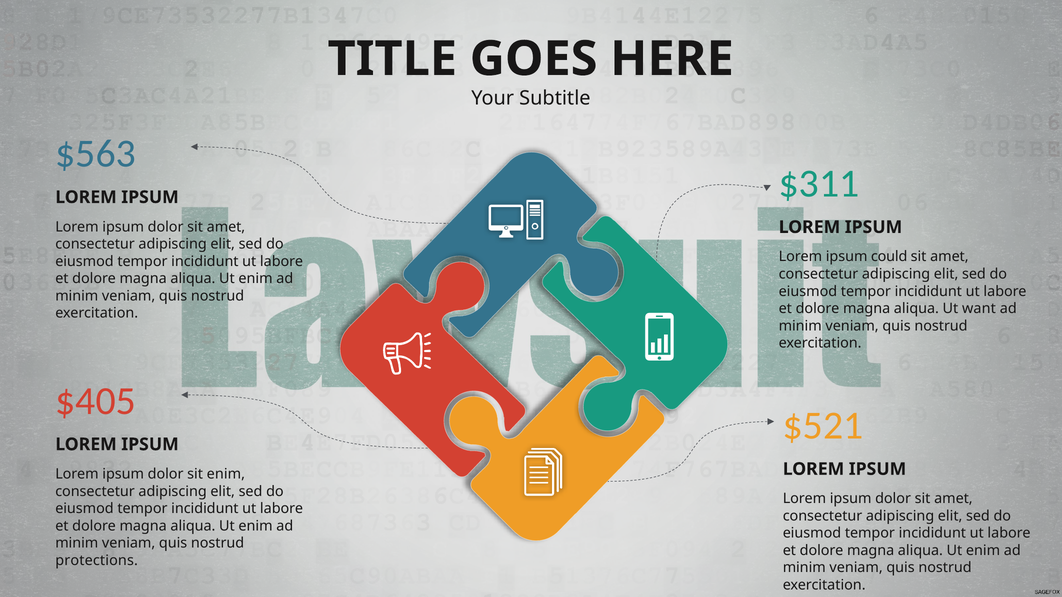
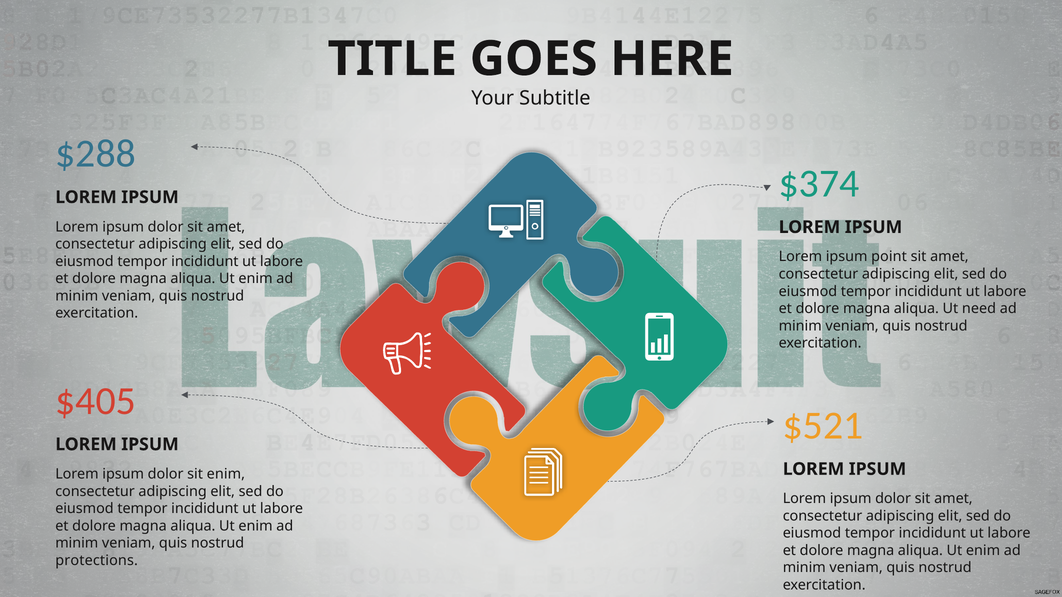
$563: $563 -> $288 (96, 154)
$311: $311 -> $374 (819, 184)
could: could -> point (889, 257)
want: want -> need (979, 309)
